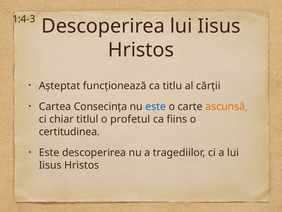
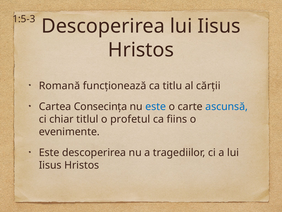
1:4-3: 1:4-3 -> 1:5-3 (24, 19)
Așteptat: Așteptat -> Romană (59, 86)
ascunsă colour: orange -> blue (227, 106)
certitudinea: certitudinea -> evenimente (69, 131)
